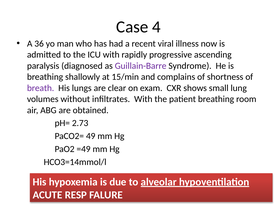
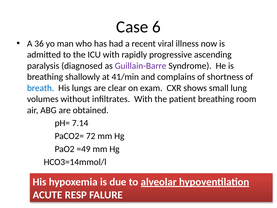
4: 4 -> 6 (156, 27)
15/min: 15/min -> 41/min (125, 77)
breath colour: purple -> blue (41, 88)
2.73: 2.73 -> 7.14 (80, 123)
49: 49 -> 72 (91, 136)
